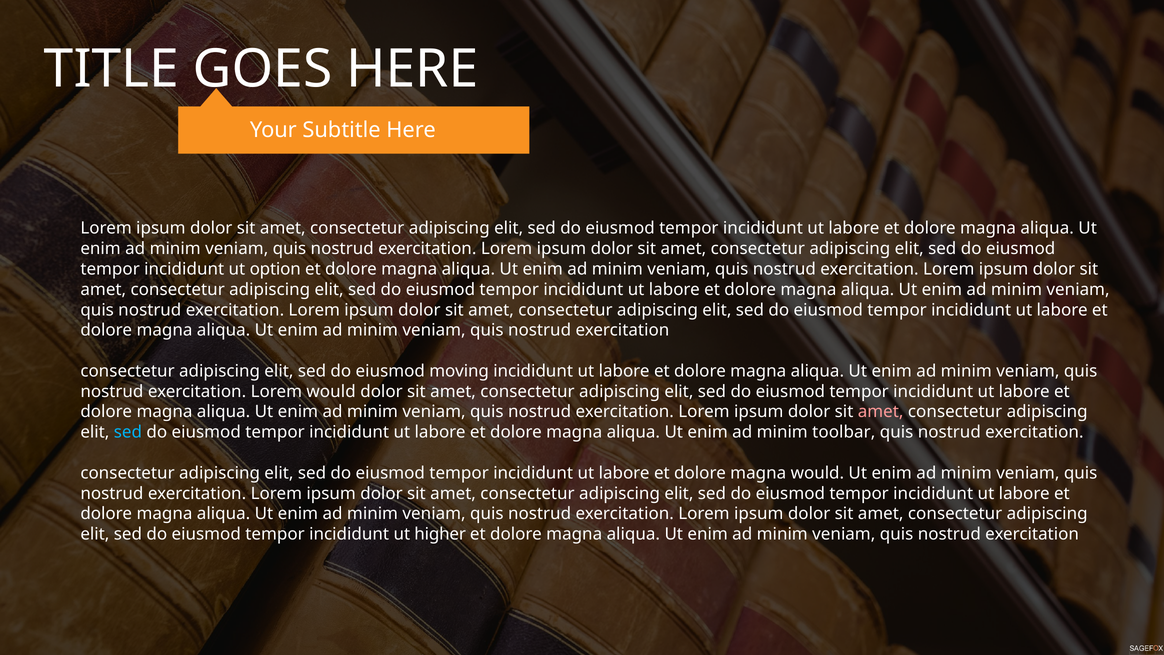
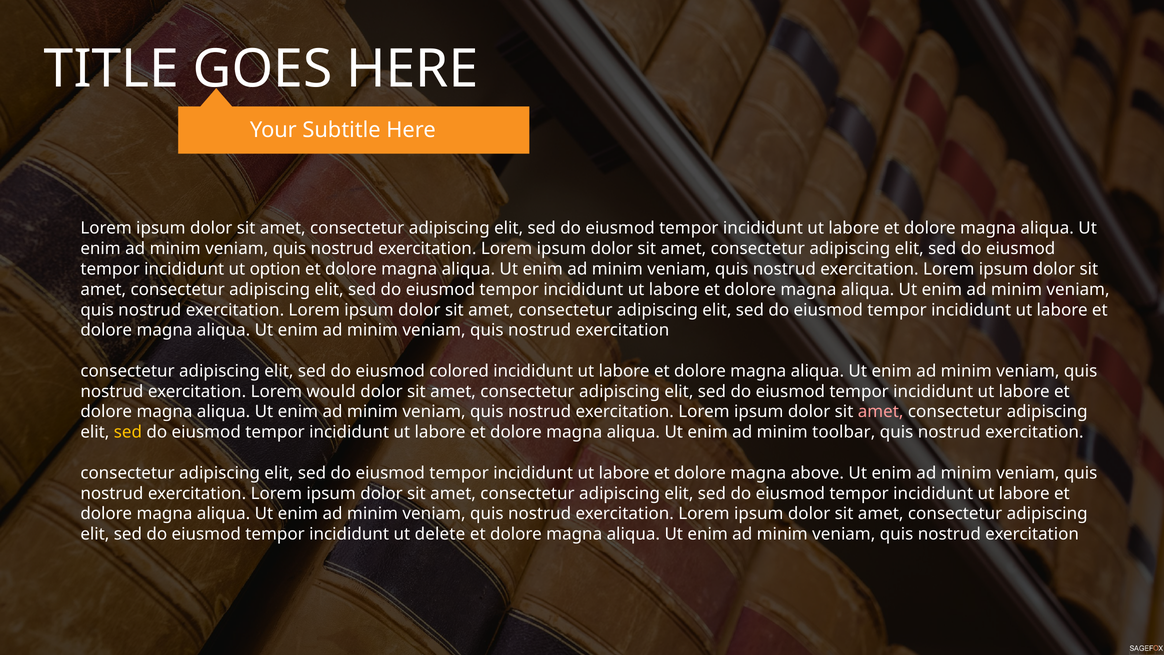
moving: moving -> colored (459, 371)
sed colour: light blue -> yellow (128, 432)
magna would: would -> above (817, 473)
higher: higher -> delete (440, 534)
